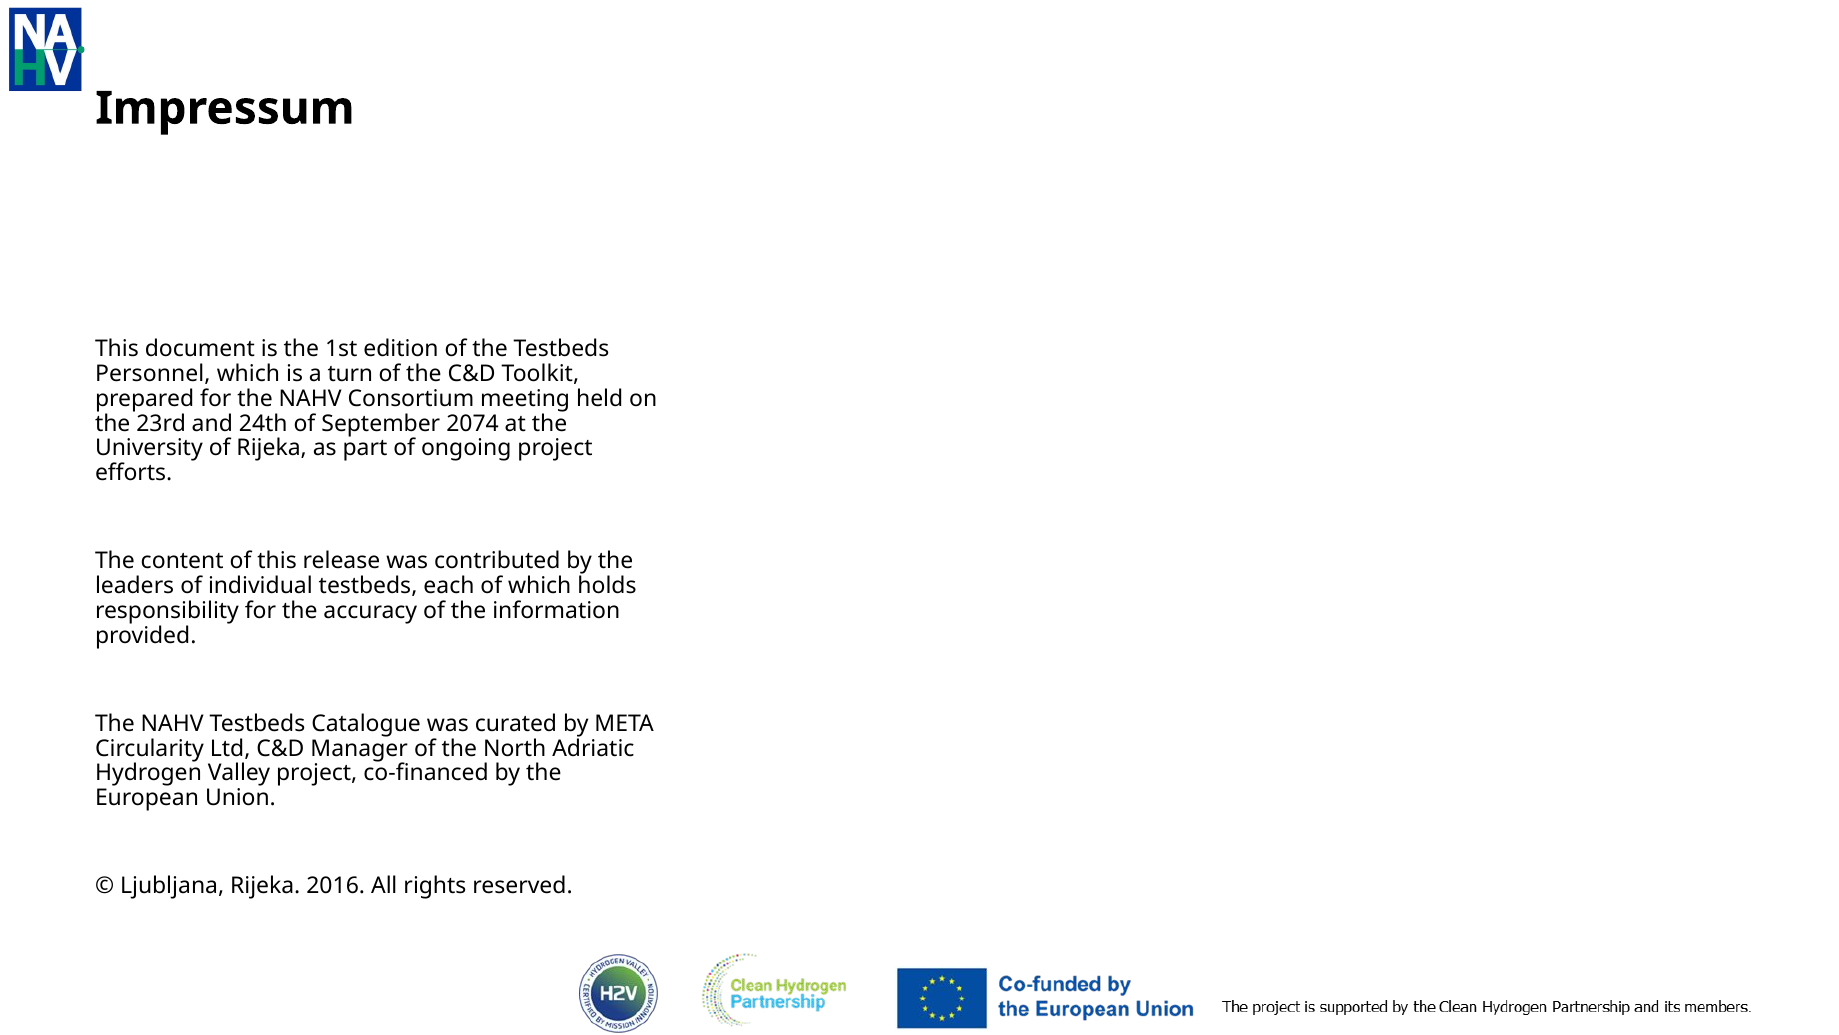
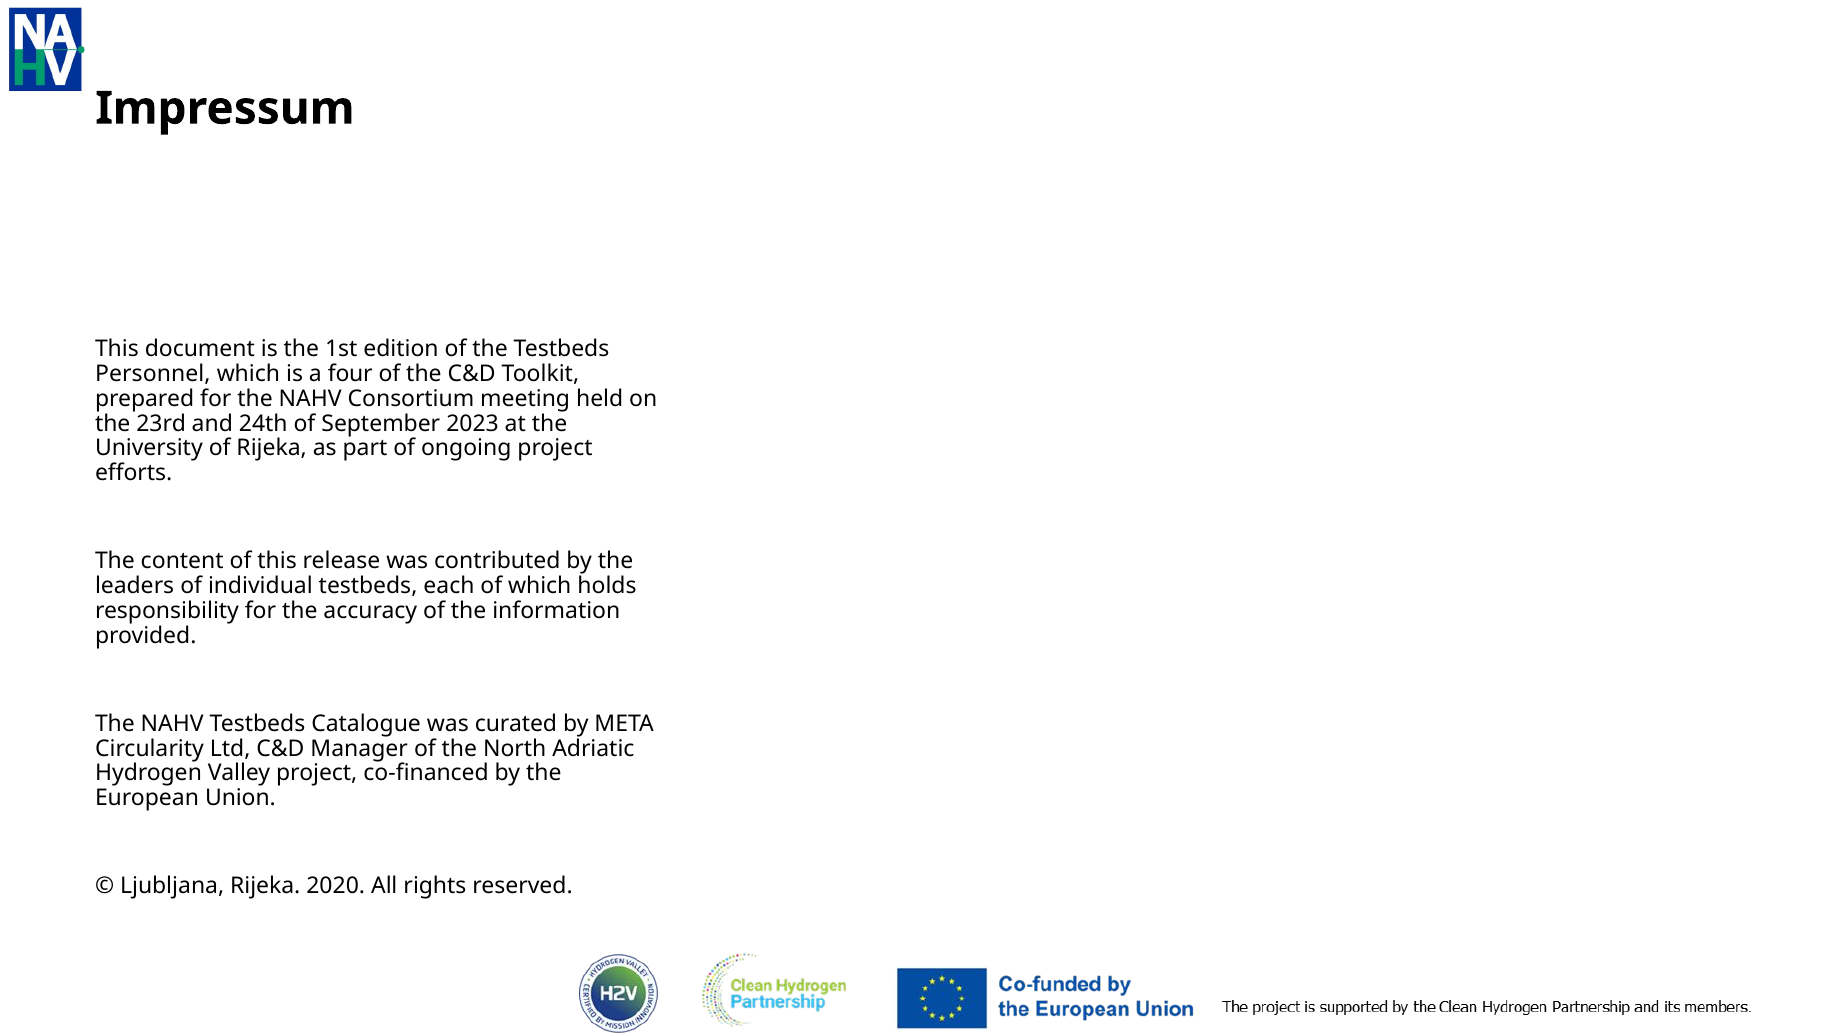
turn: turn -> four (350, 374)
2074: 2074 -> 2023 (473, 423)
2016: 2016 -> 2020 (336, 886)
